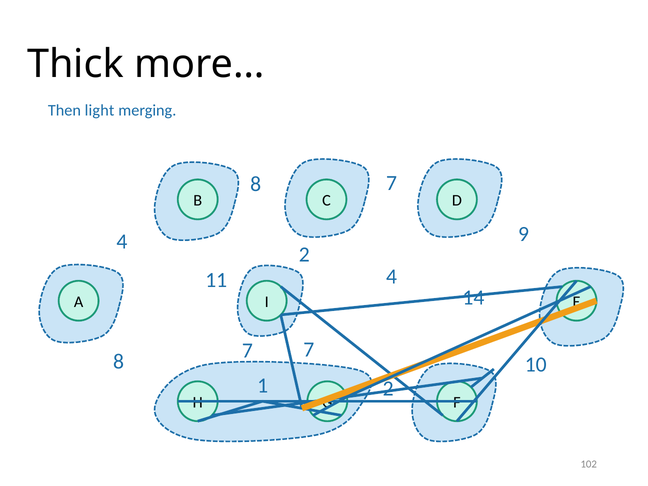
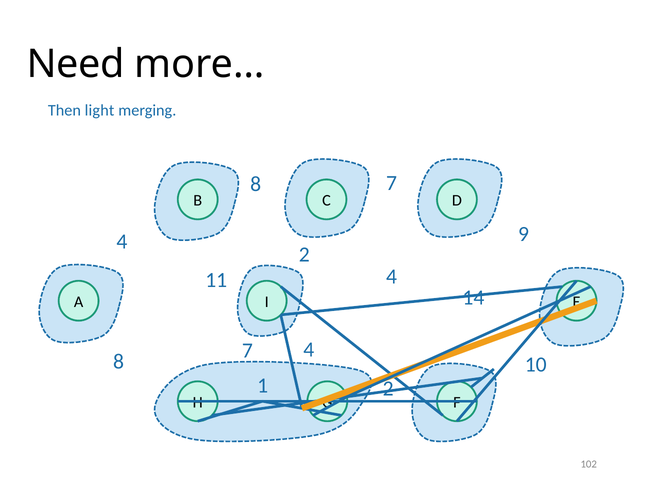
Thick: Thick -> Need (76, 64)
7 7: 7 -> 4 (309, 350)
